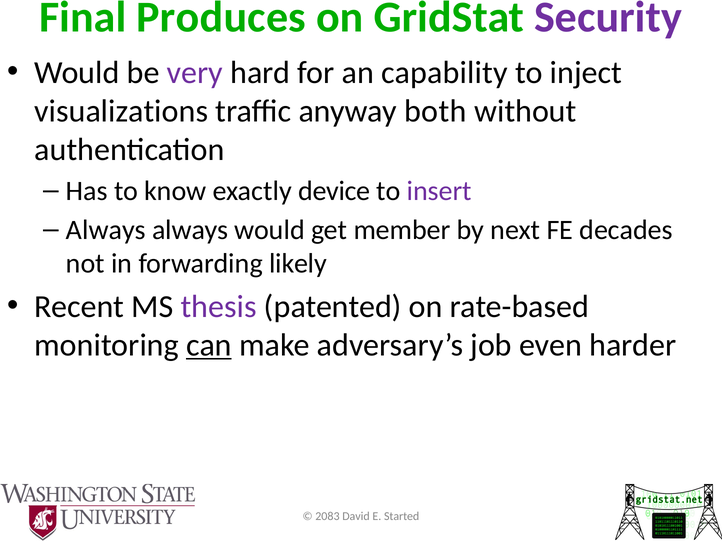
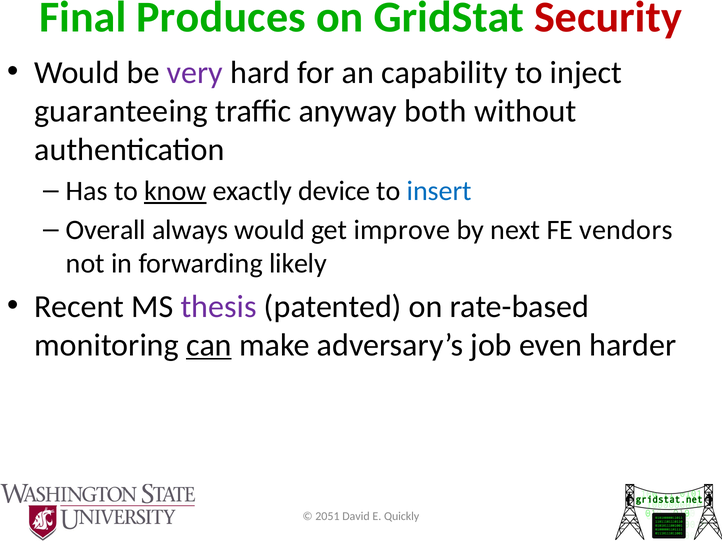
Security colour: purple -> red (608, 17)
visualizations: visualizations -> guaranteeing (121, 111)
know underline: none -> present (175, 191)
insert colour: purple -> blue (439, 191)
Always: Always -> Overall (106, 230)
member: member -> improve (402, 230)
decades: decades -> vendors (626, 230)
2083: 2083 -> 2051 (327, 517)
Started: Started -> Quickly (402, 517)
